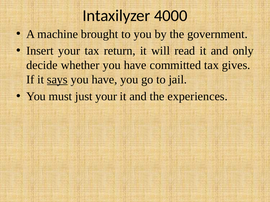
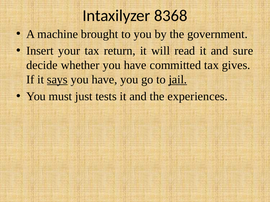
4000: 4000 -> 8368 (171, 16)
only: only -> sure (243, 51)
jail underline: none -> present (178, 80)
just your: your -> tests (106, 97)
